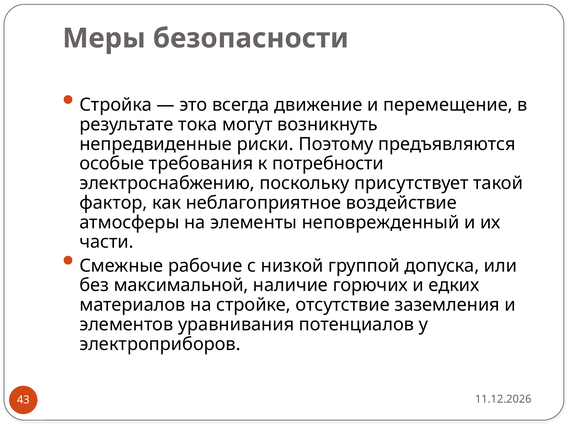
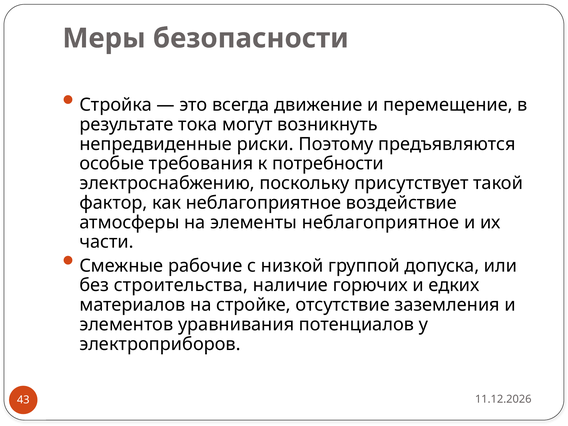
элементы неповрежденный: неповрежденный -> неблагоприятное (380, 222)
максимальной: максимальной -> строительства (181, 285)
